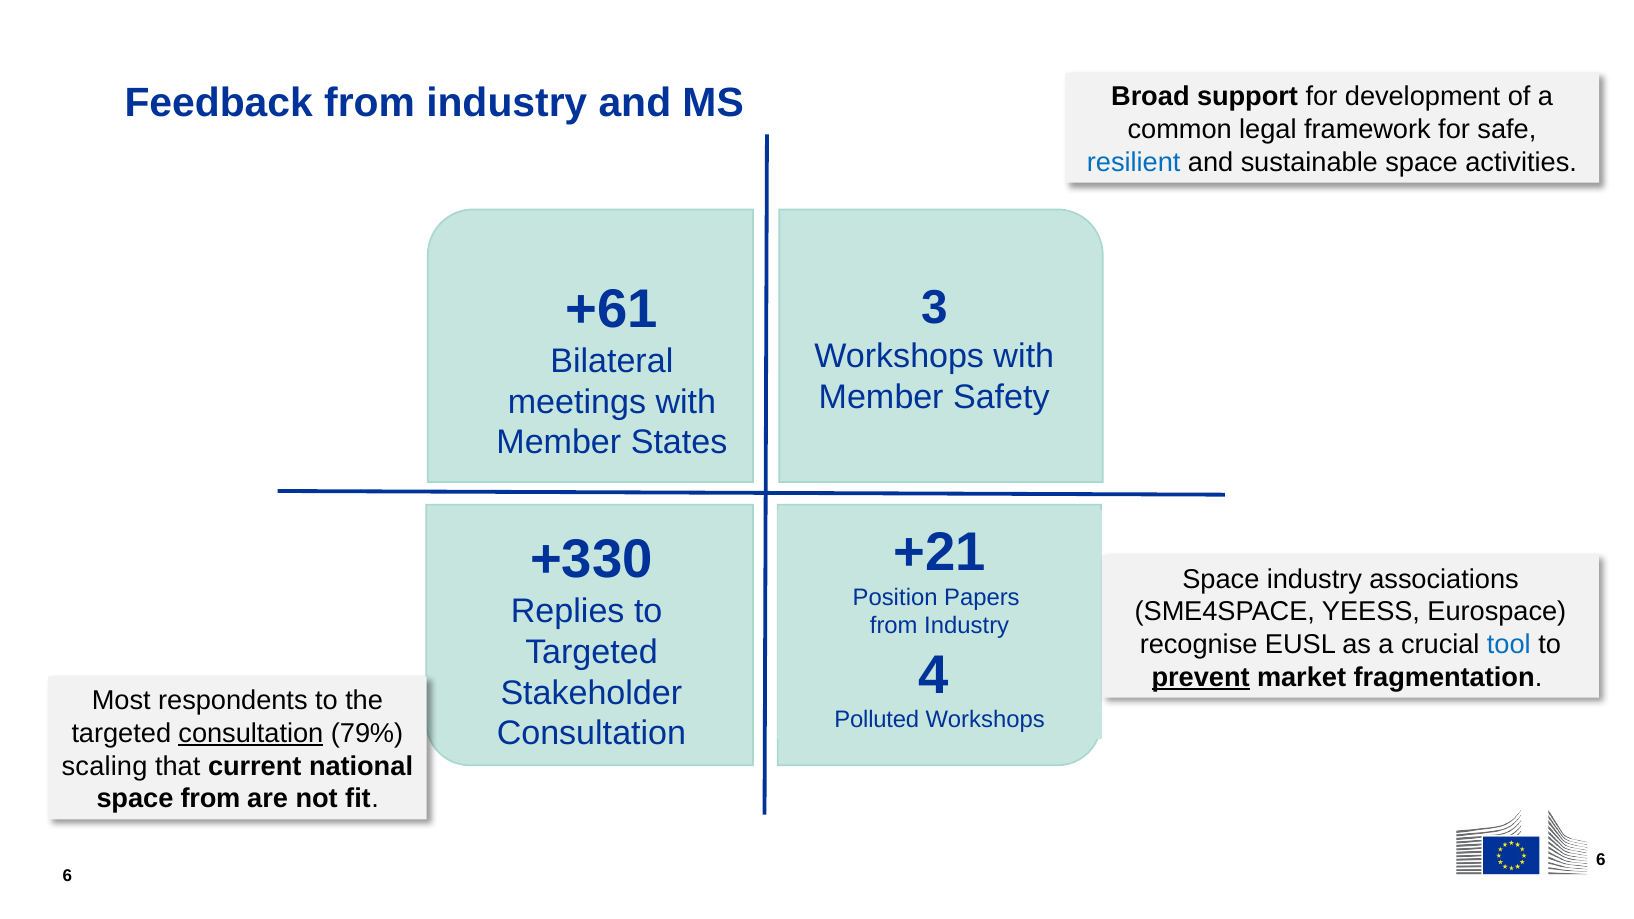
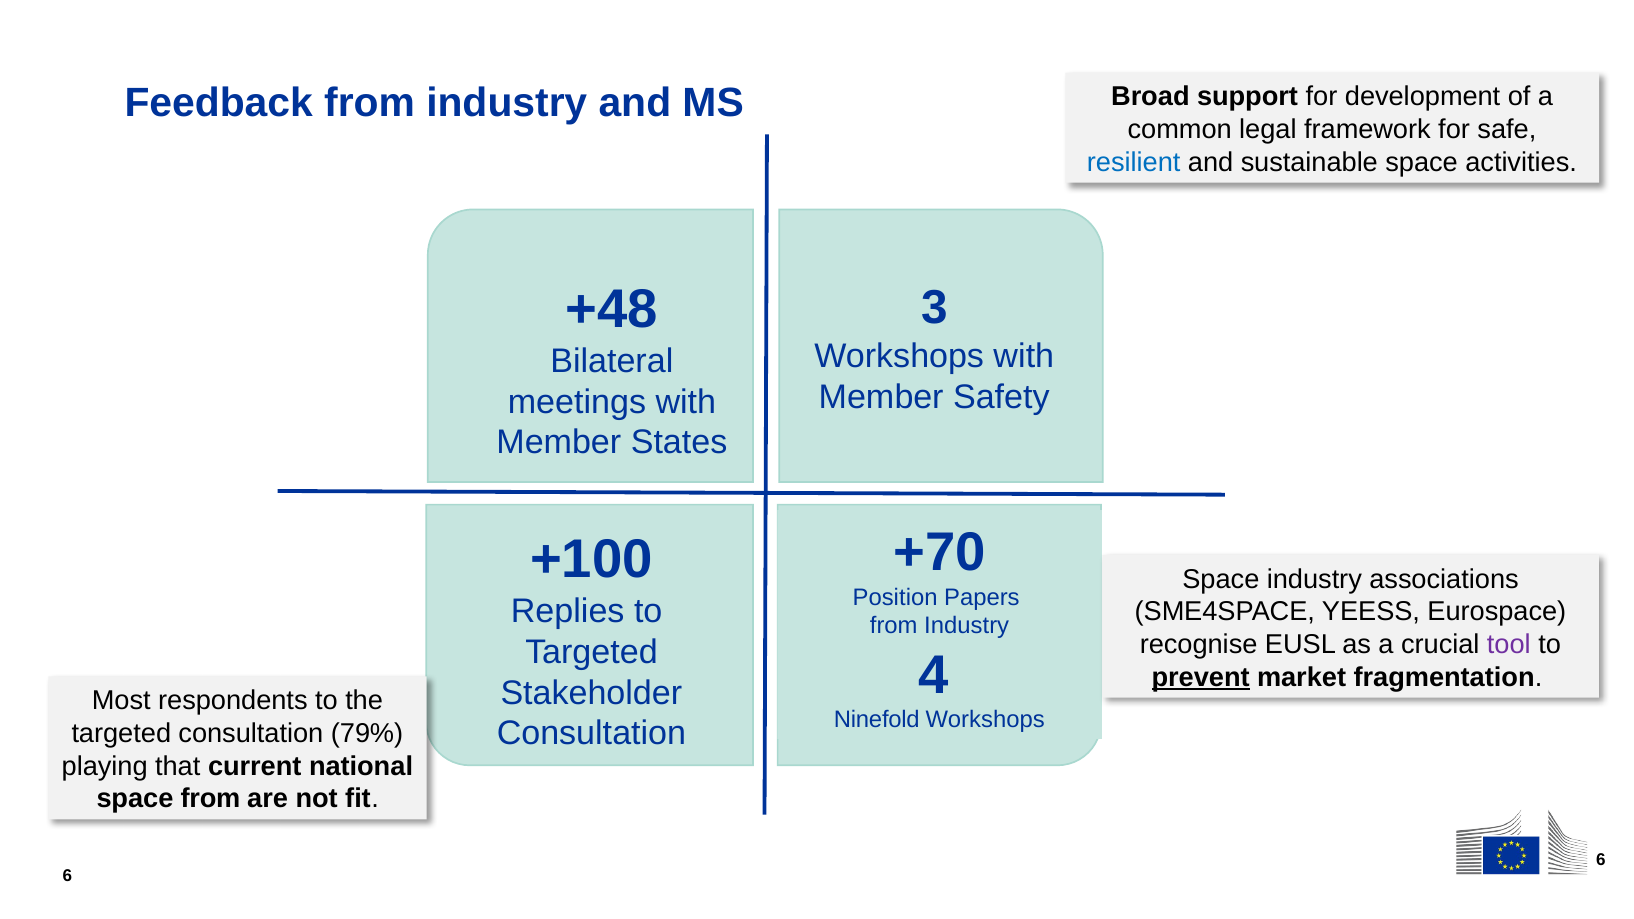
+61: +61 -> +48 (612, 309)
+21: +21 -> +70 (940, 553)
+330: +330 -> +100 (591, 560)
tool colour: blue -> purple (1509, 645)
Polluted: Polluted -> Ninefold (877, 720)
consultation underline: present -> none (251, 734)
scaling: scaling -> playing (105, 766)
